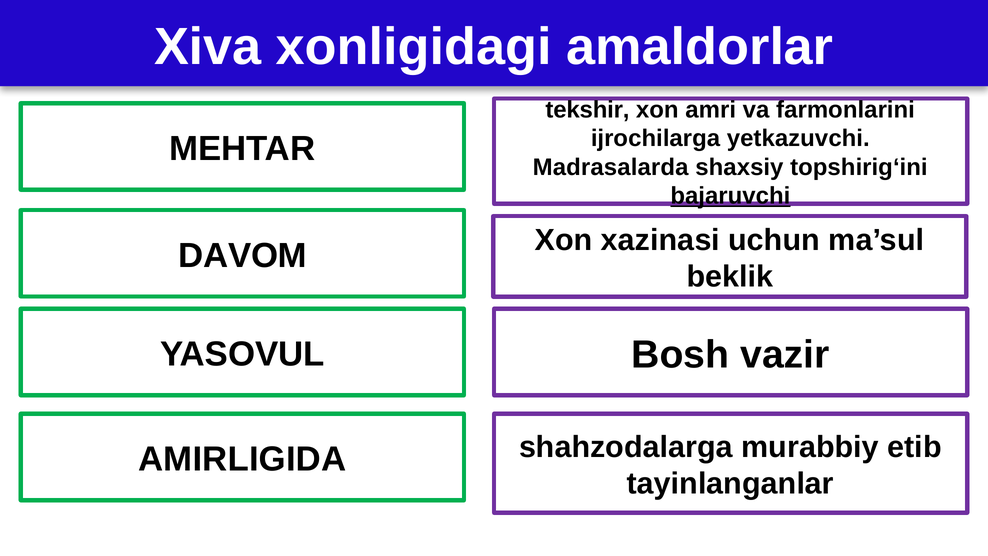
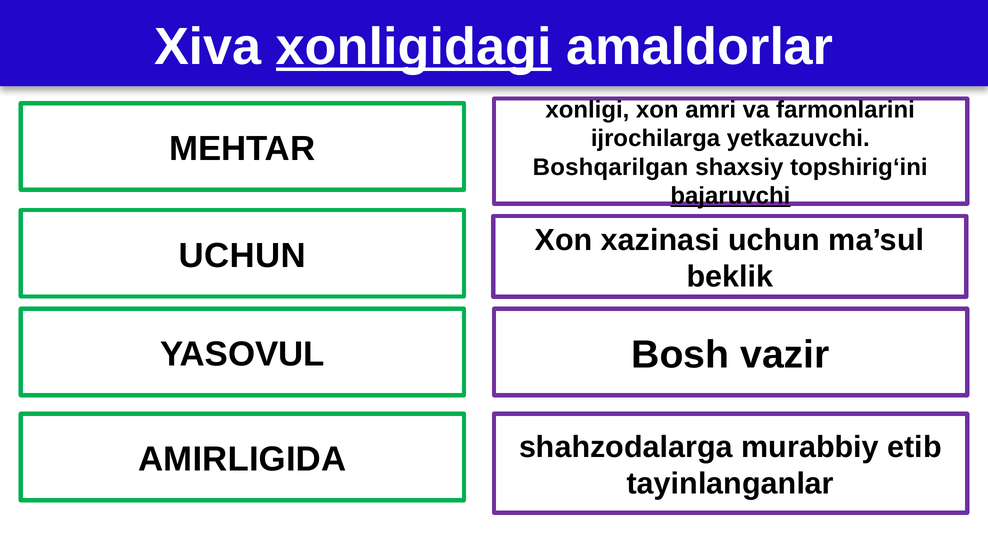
xonligidagi underline: none -> present (414, 47)
tekshir: tekshir -> xonligi (587, 110)
Madrasalarda: Madrasalarda -> Boshqarilgan (611, 167)
DAVOM: DAVOM -> UCHUN (242, 256)
